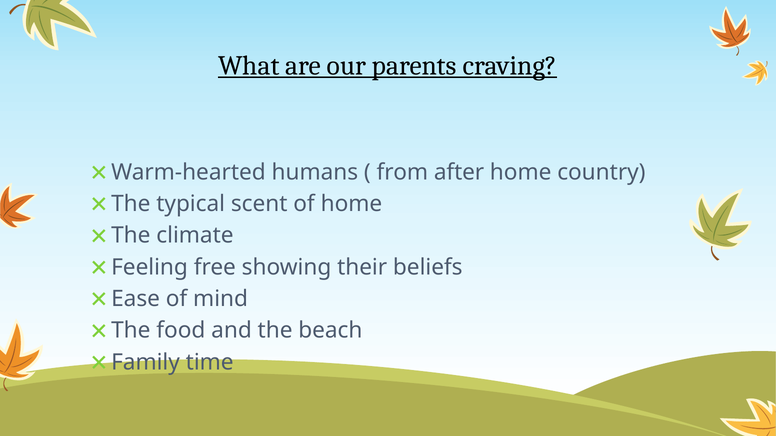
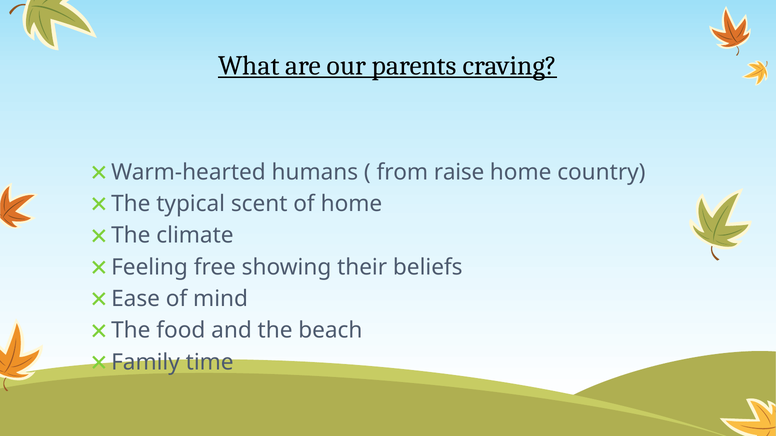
after: after -> raise (459, 172)
